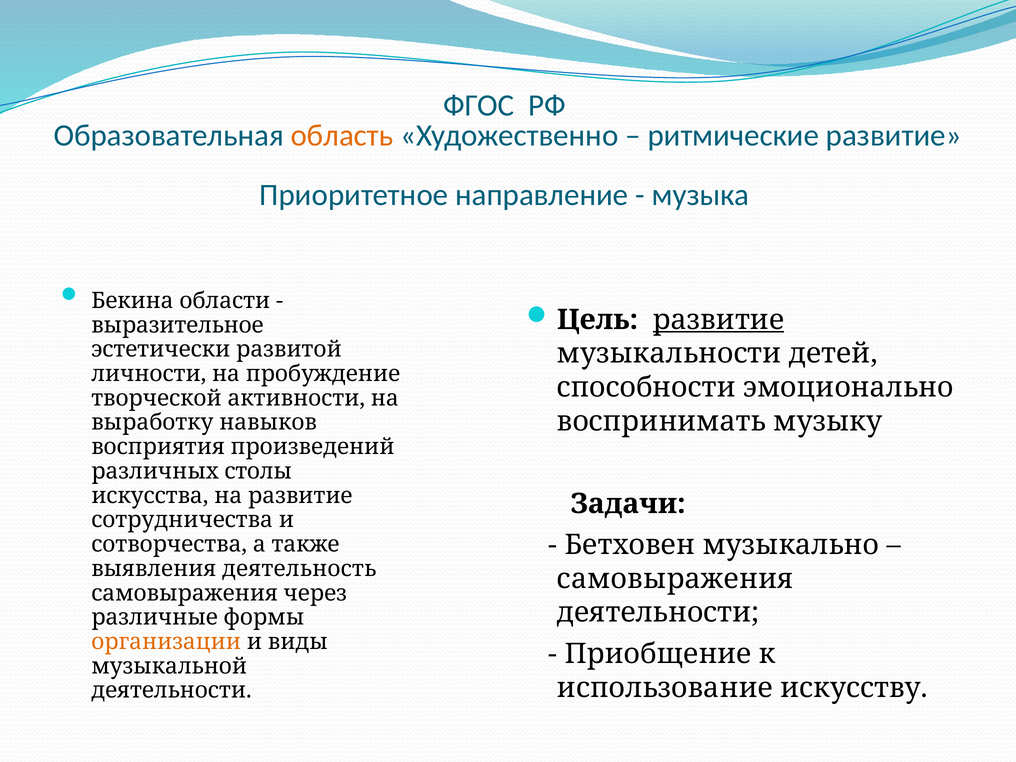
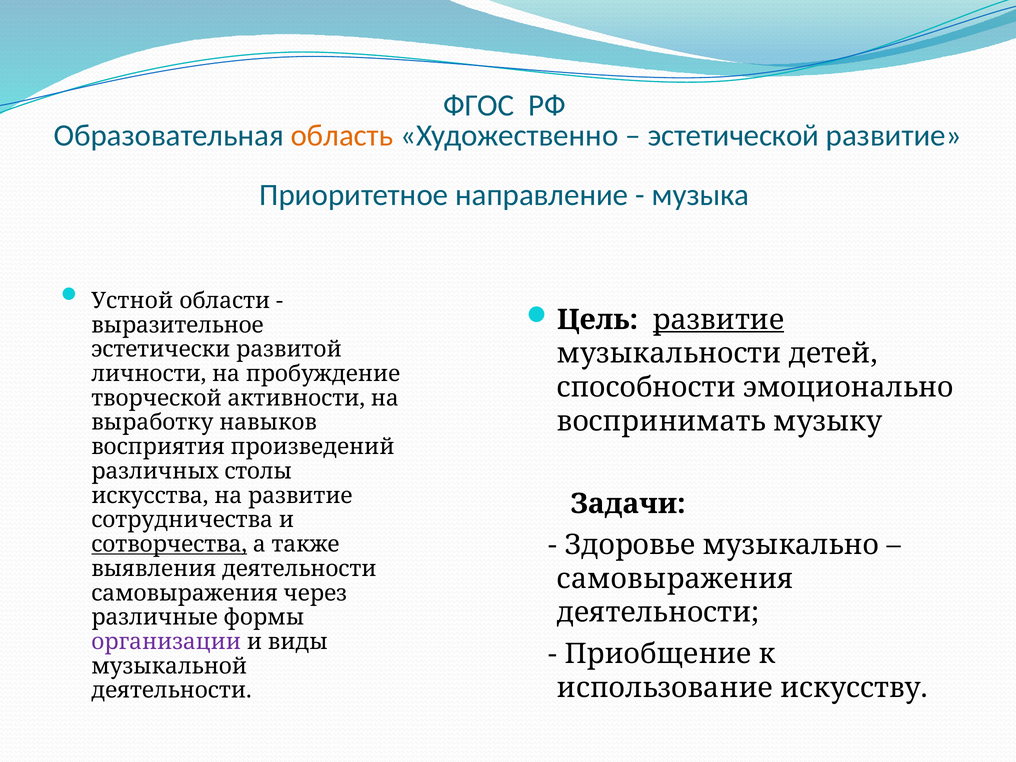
ритмические: ритмические -> эстетической (733, 135)
Бекина: Бекина -> Устной (132, 301)
Бетховен: Бетховен -> Здоровье (630, 545)
сотворчества underline: none -> present (169, 544)
выявления деятельность: деятельность -> деятельности (299, 569)
организации colour: orange -> purple (166, 642)
